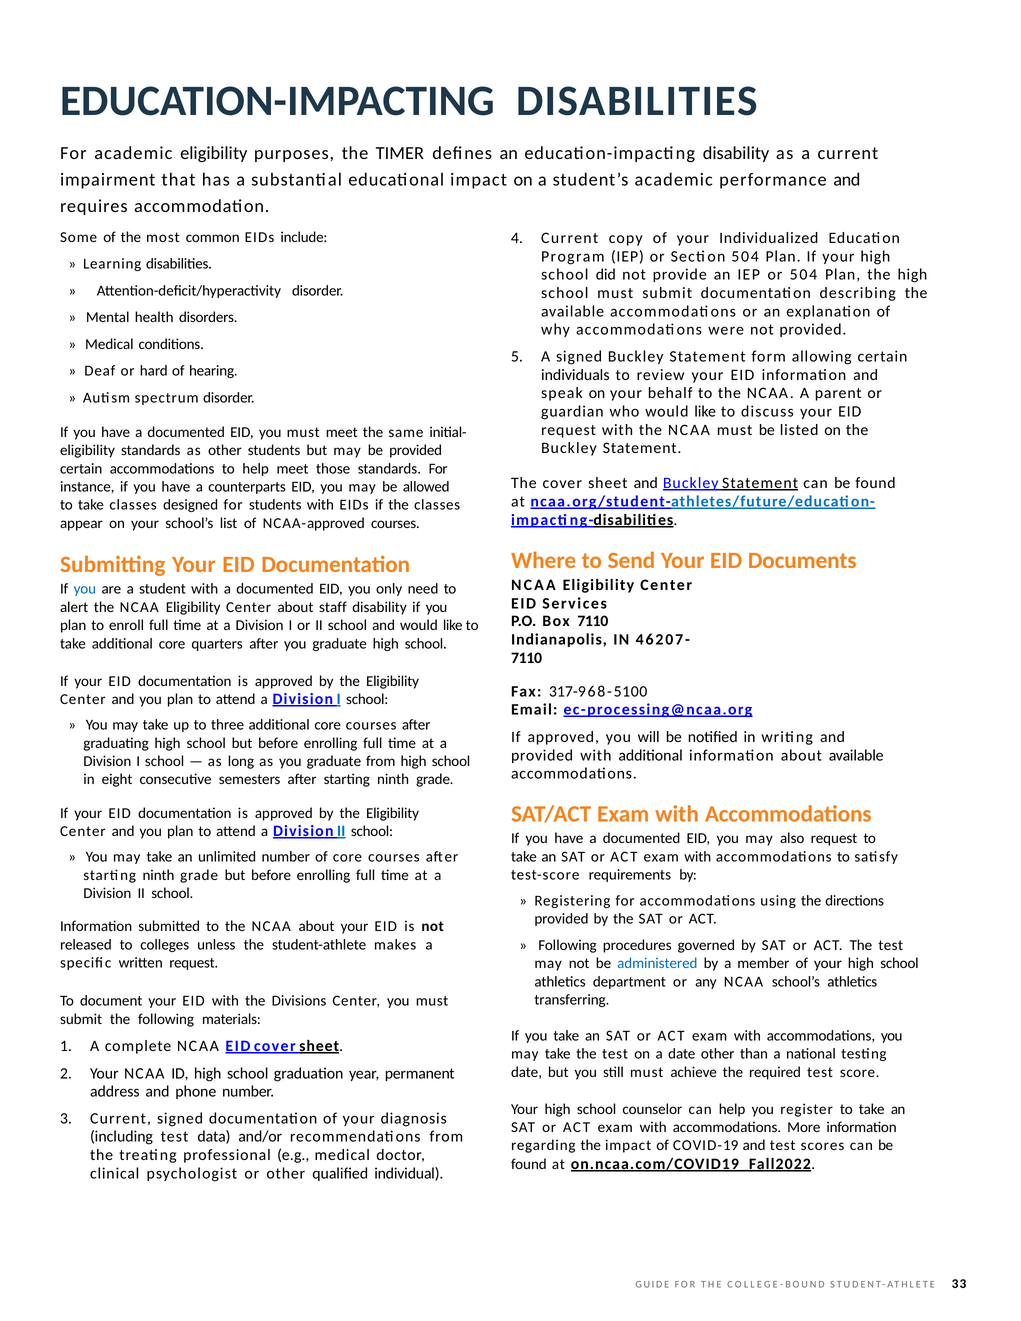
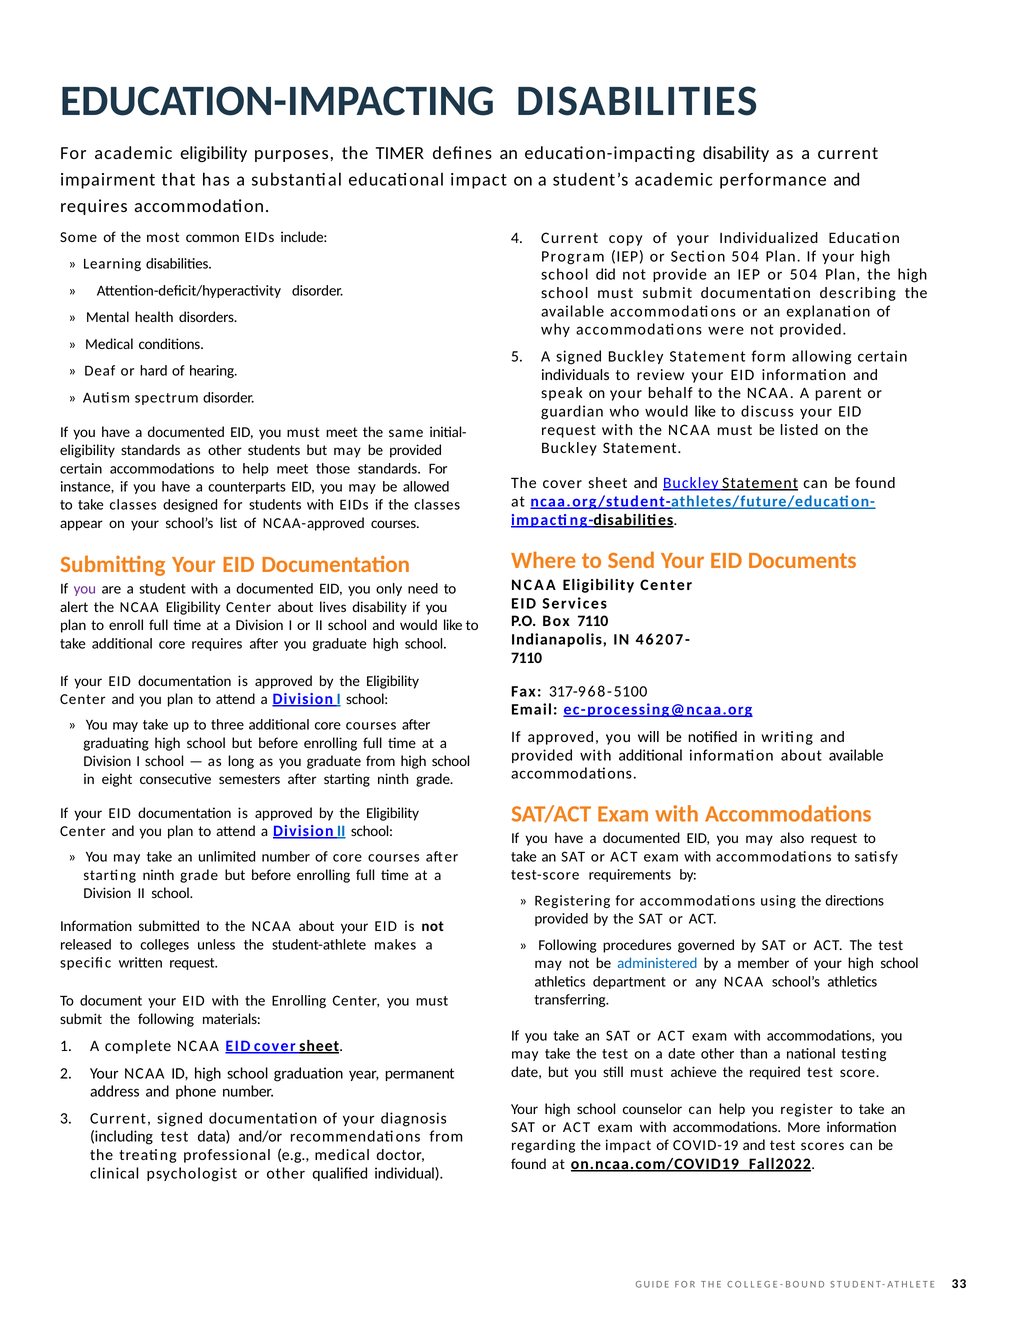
you colour: blue -> purple (85, 589)
staff: staff -> lives (333, 607)
core quarters: quarters -> requires (217, 644)
the Divisions: Divisions -> Enrolling (299, 1001)
